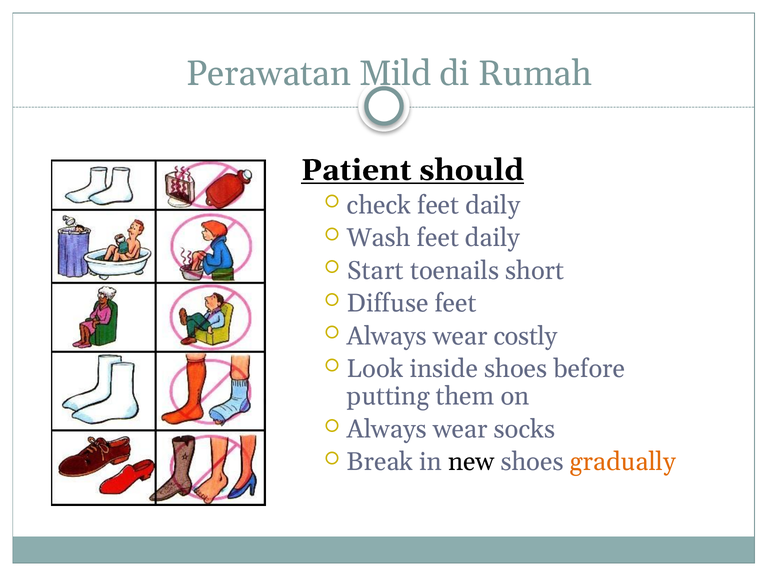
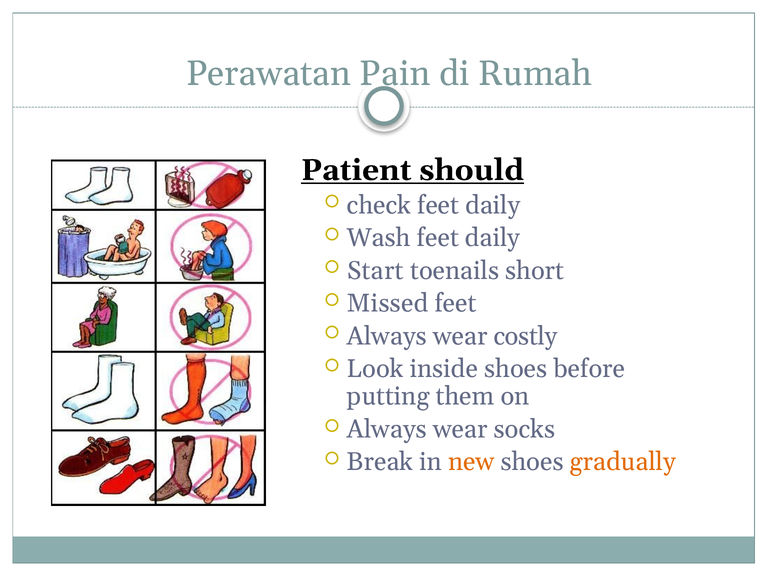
Mild: Mild -> Pain (395, 73)
Diffuse: Diffuse -> Missed (388, 303)
new colour: black -> orange (471, 462)
